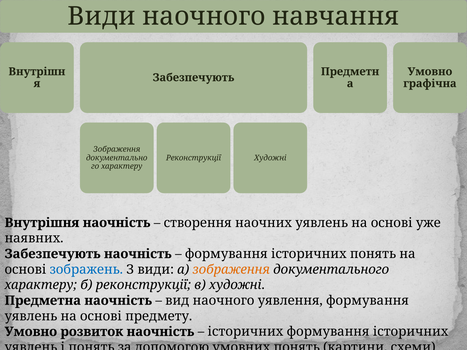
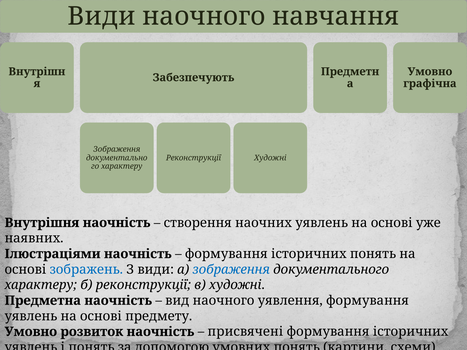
Забезпечують: Забезпечують -> Ілюстраціями (53, 254)
зображення colour: orange -> blue (231, 270)
історичних: історичних -> присвячені (245, 332)
